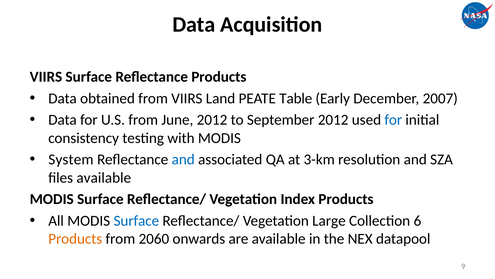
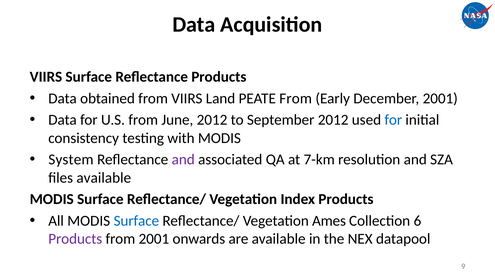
PEATE Table: Table -> From (296, 98)
December 2007: 2007 -> 2001 (440, 98)
and colour: blue -> purple (183, 159)
3-km: 3-km -> 7-km (319, 159)
Large: Large -> Ames (329, 220)
Products colour: orange -> purple (75, 238)
from 2060: 2060 -> 2001 (154, 238)
